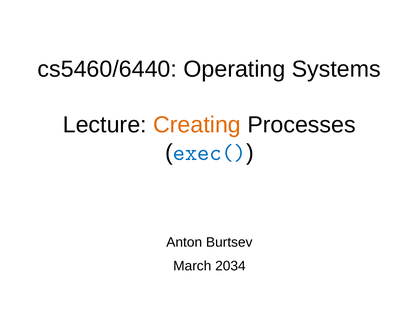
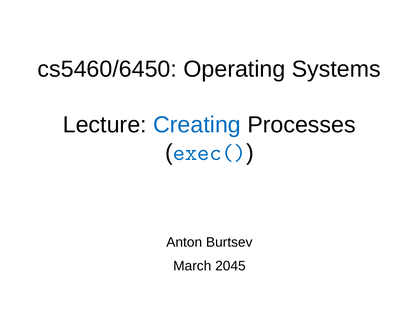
cs5460/6440: cs5460/6440 -> cs5460/6450 (107, 69)
Creating colour: orange -> blue (197, 125)
2034: 2034 -> 2045 (230, 266)
